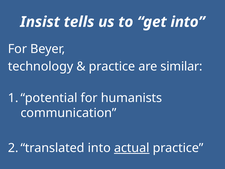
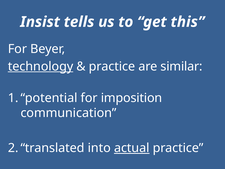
get into: into -> this (188, 22)
technology underline: none -> present (41, 66)
humanists: humanists -> imposition (132, 98)
